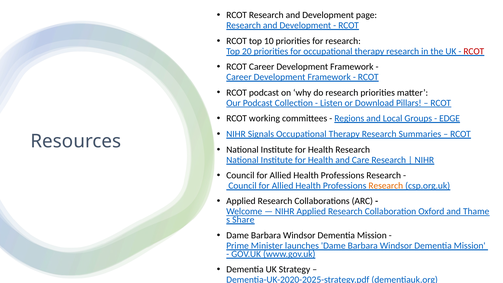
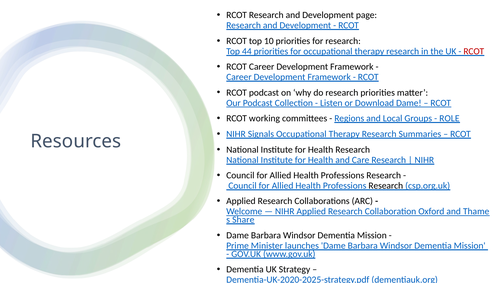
20: 20 -> 44 (247, 51)
Download Pillars: Pillars -> Dame (409, 103)
EDGE: EDGE -> ROLE (449, 118)
Research colour: orange -> black (386, 186)
